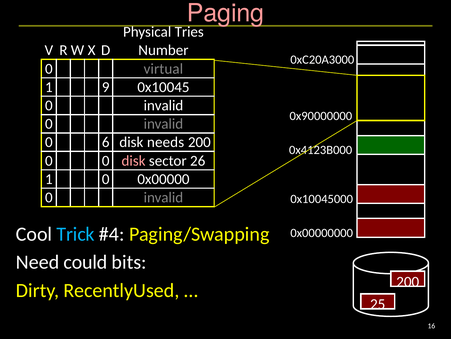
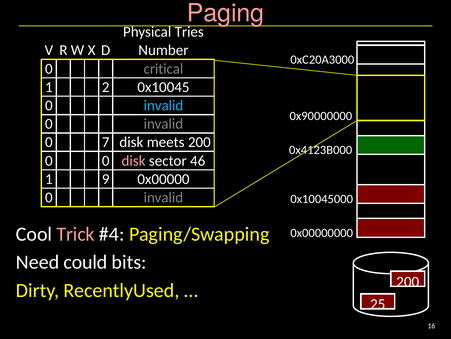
virtual: virtual -> critical (163, 69)
9: 9 -> 2 (106, 87)
invalid colour: white -> light blue (163, 105)
6: 6 -> 7 (106, 142)
needs: needs -> meets (166, 142)
26: 26 -> 46 (198, 160)
1 0: 0 -> 9 (106, 179)
Trick colour: light blue -> pink (76, 234)
